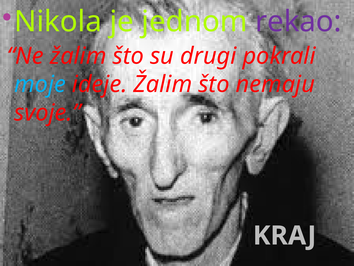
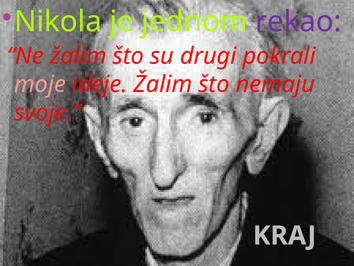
moje colour: light blue -> pink (40, 84)
